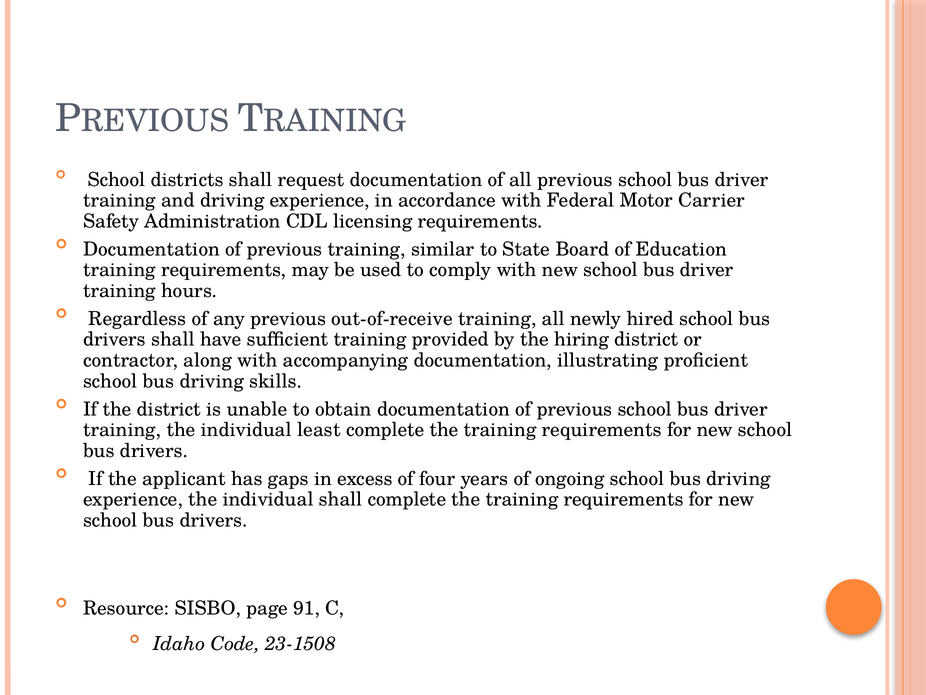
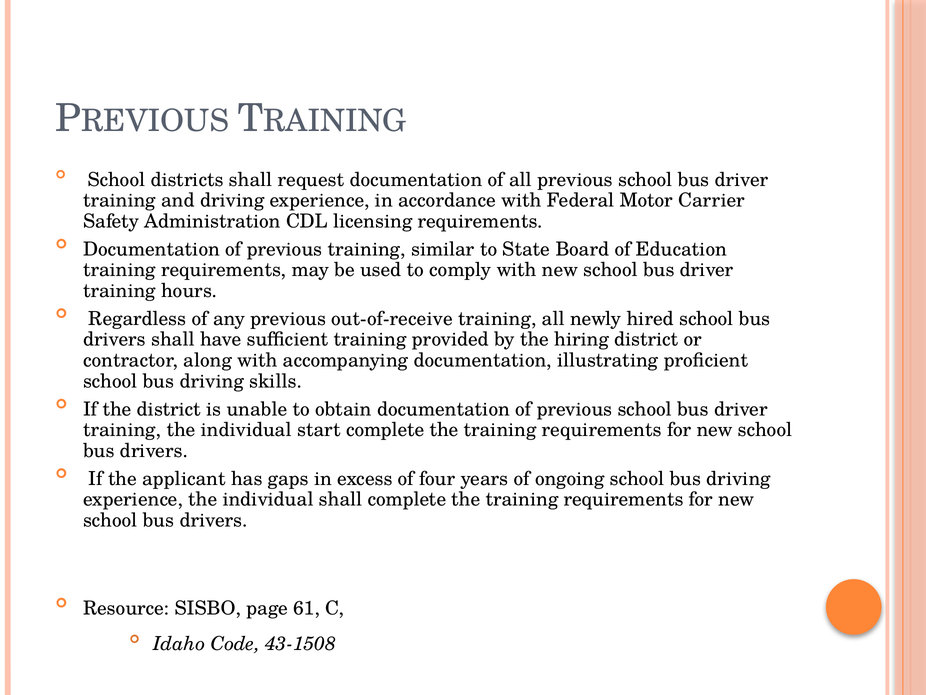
least: least -> start (319, 430)
91: 91 -> 61 (307, 608)
23-1508: 23-1508 -> 43-1508 (301, 644)
